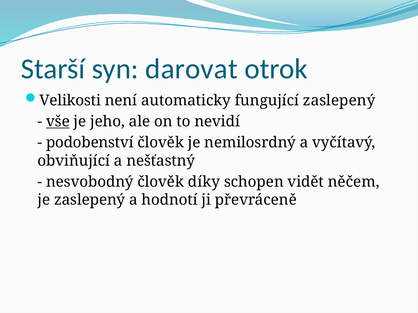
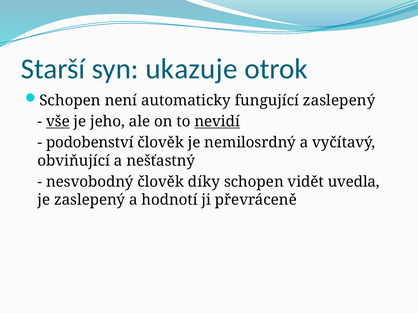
darovat: darovat -> ukazuje (191, 69)
Velikosti: Velikosti -> Schopen (70, 101)
nevidí underline: none -> present (217, 122)
něčem: něčem -> uvedla (354, 182)
